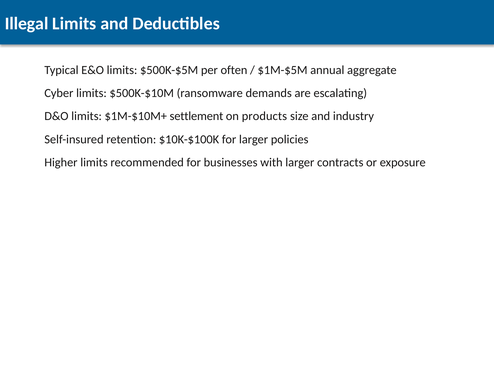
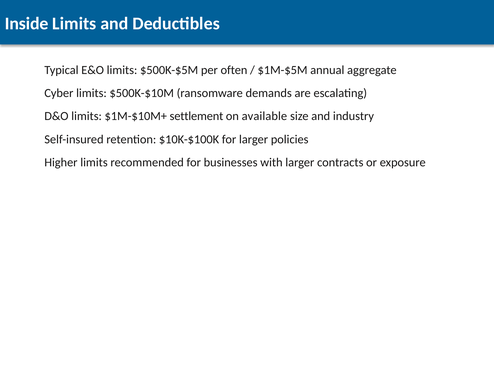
Illegal: Illegal -> Inside (27, 23)
products: products -> available (264, 116)
